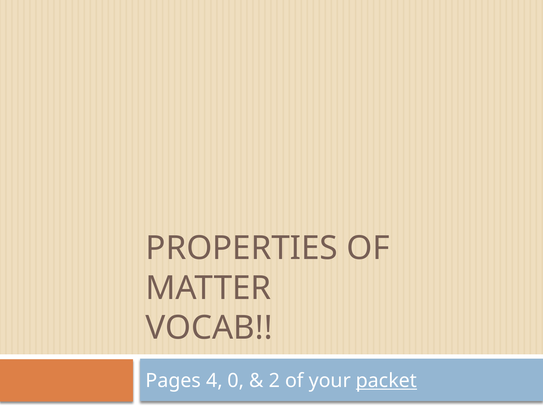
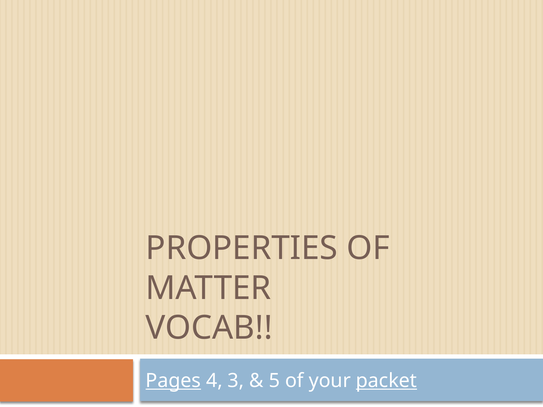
Pages underline: none -> present (173, 381)
0: 0 -> 3 (236, 381)
2: 2 -> 5 (274, 381)
